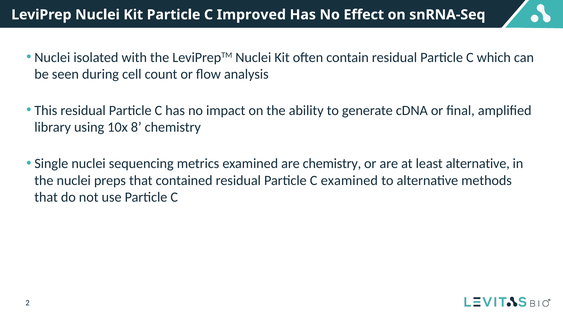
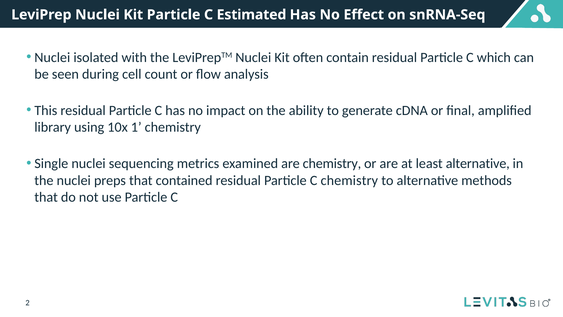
Improved: Improved -> Estimated (251, 15)
8: 8 -> 1 (136, 127)
C examined: examined -> chemistry (349, 180)
